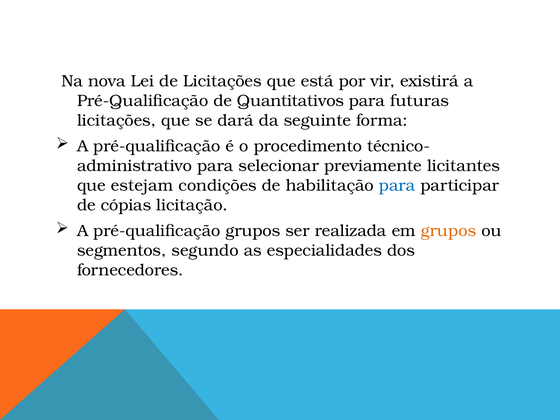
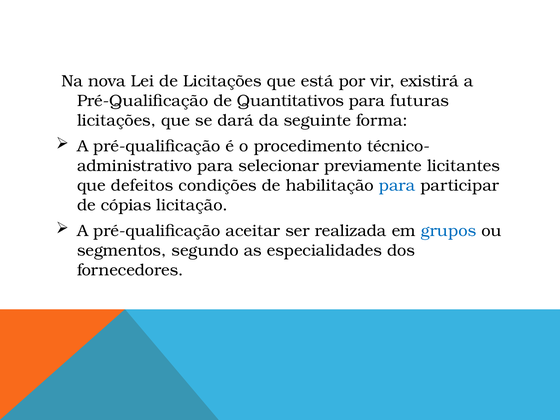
estejam: estejam -> defeitos (142, 185)
pré-qualificação grupos: grupos -> aceitar (253, 231)
grupos colour: orange -> blue (448, 231)
